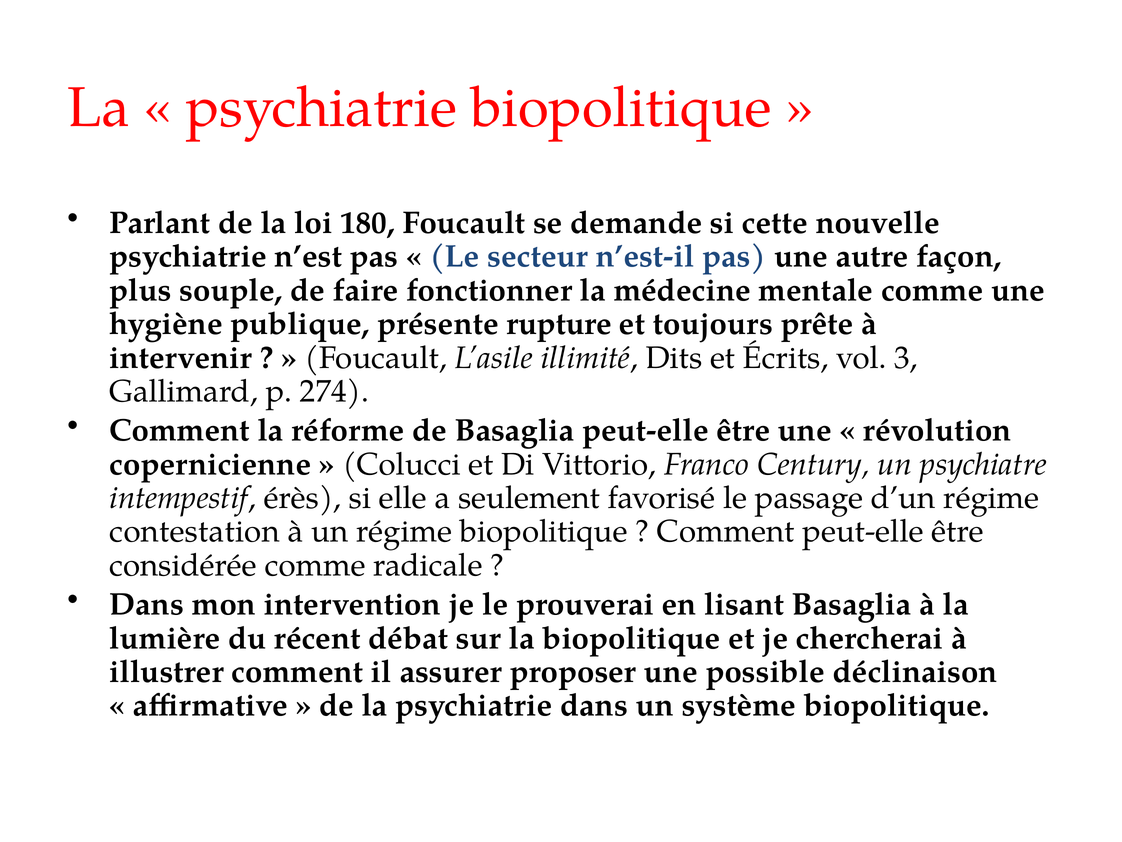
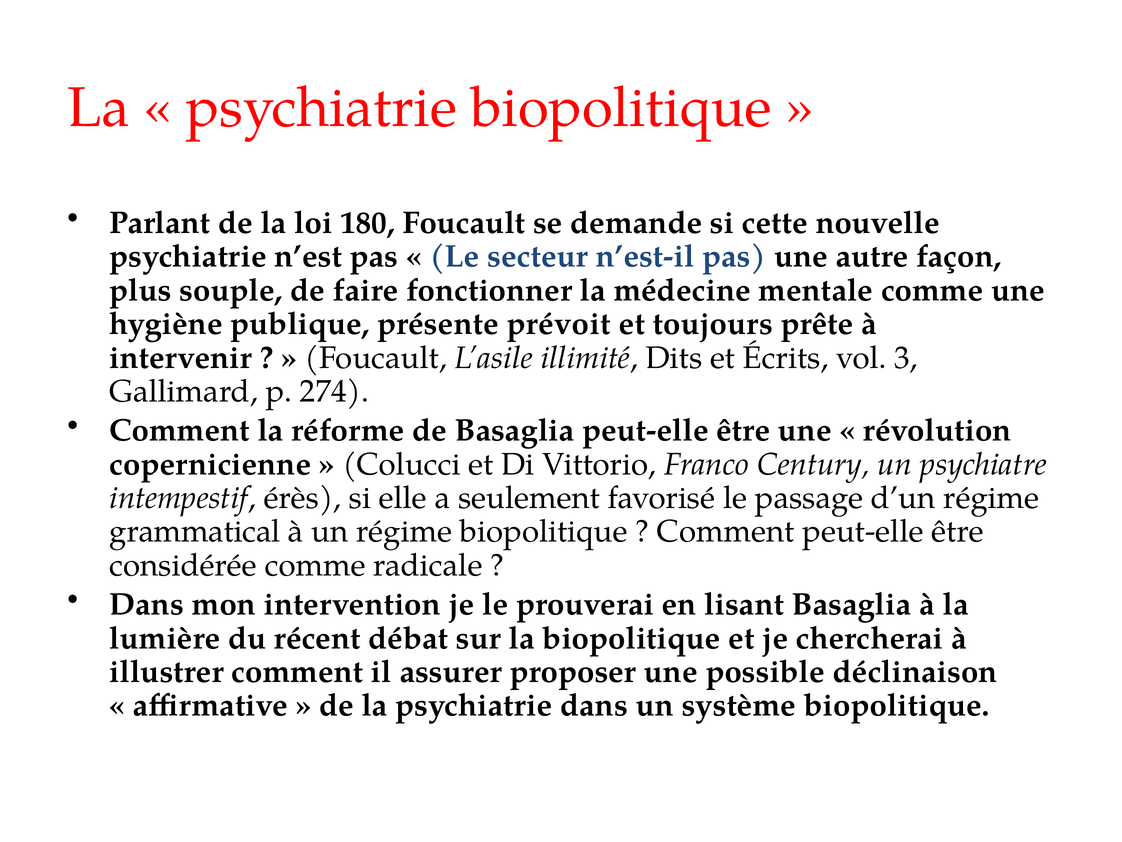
rupture: rupture -> prévoit (559, 324)
contestation: contestation -> grammatical (195, 531)
